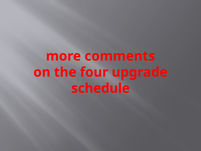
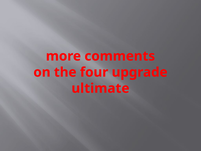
schedule: schedule -> ultimate (100, 88)
